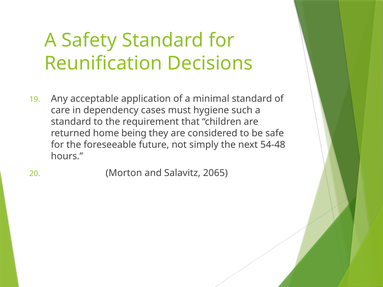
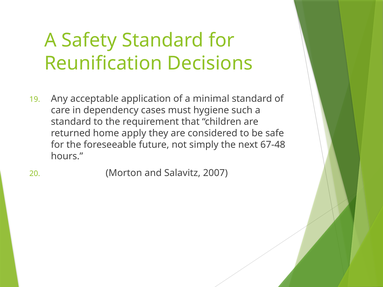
being: being -> apply (134, 133)
54-48: 54-48 -> 67-48 (273, 145)
2065: 2065 -> 2007 (215, 173)
